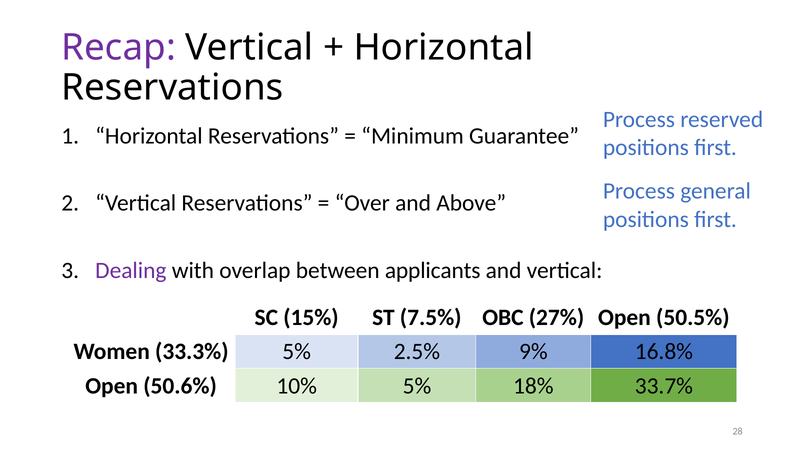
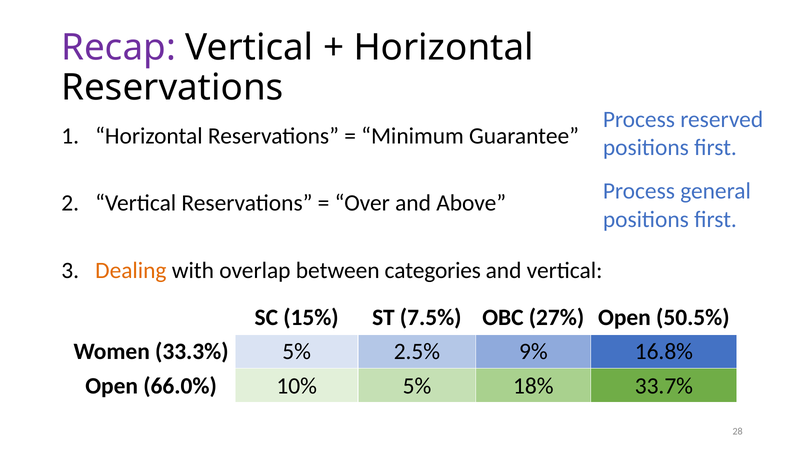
Dealing colour: purple -> orange (131, 271)
applicants: applicants -> categories (433, 271)
50.6%: 50.6% -> 66.0% (180, 386)
